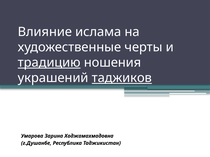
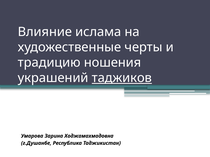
традицию underline: present -> none (49, 63)
